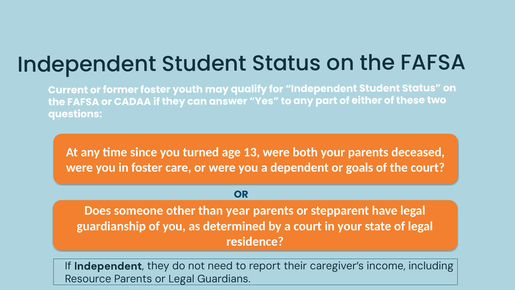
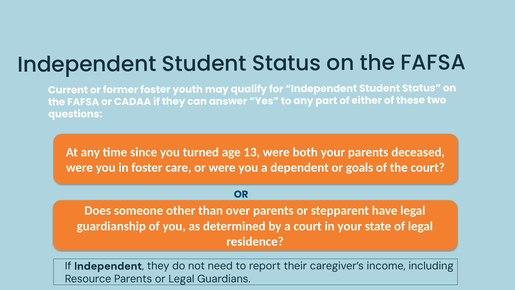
year: year -> over (238, 210)
